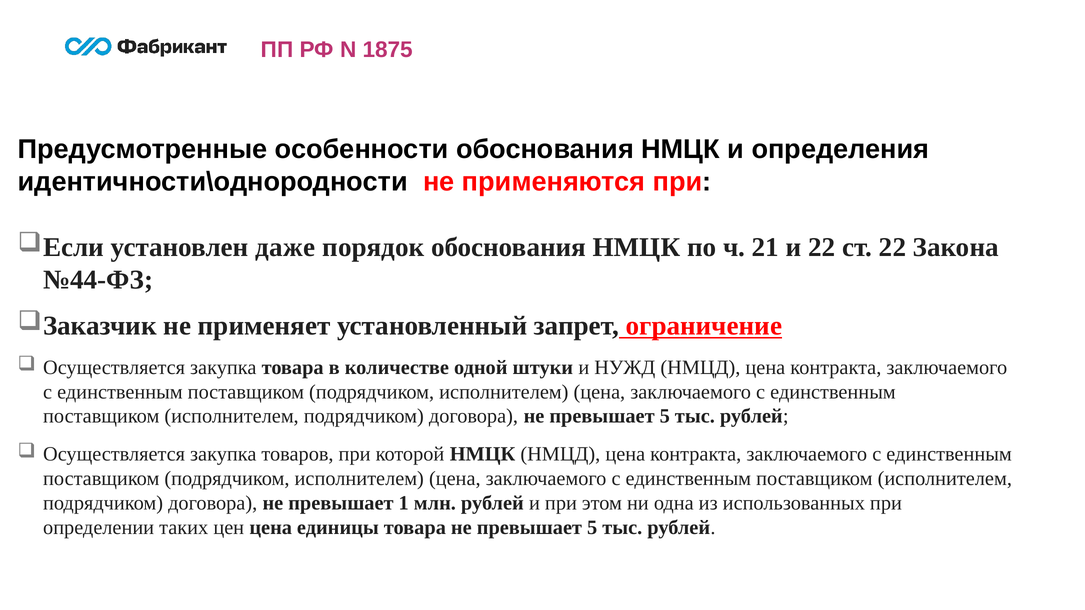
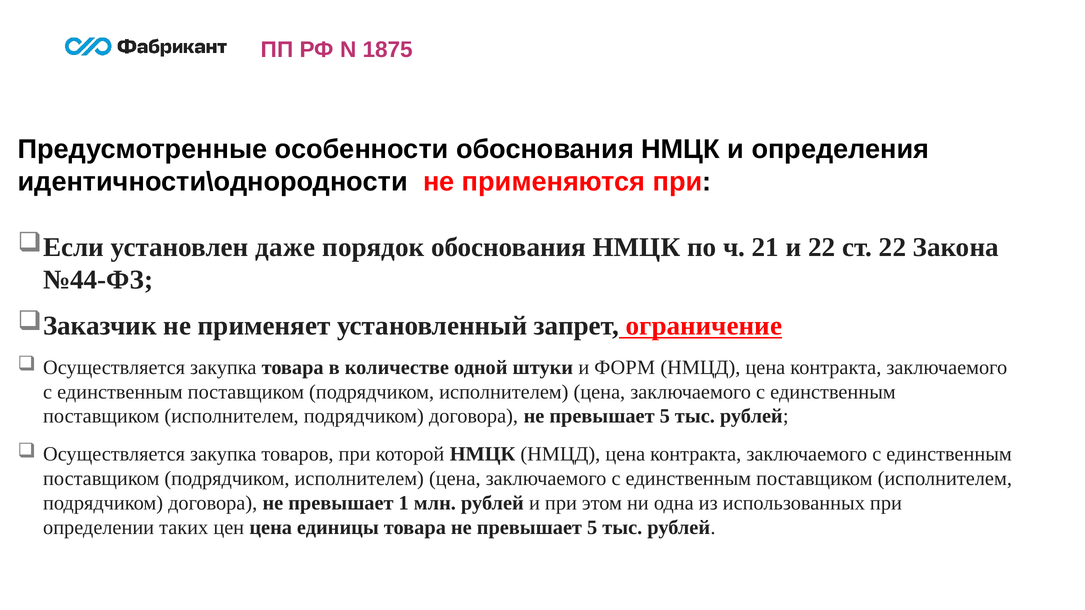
НУЖД: НУЖД -> ФОРМ (625, 368)
